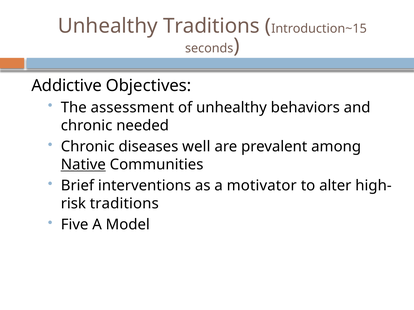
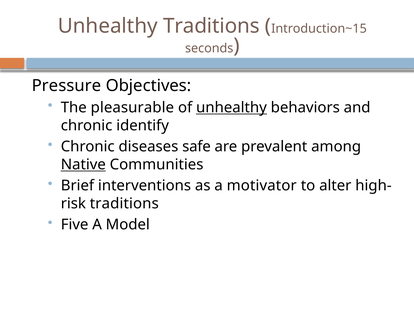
Addictive: Addictive -> Pressure (67, 86)
assessment: assessment -> pleasurable (132, 108)
unhealthy underline: none -> present (231, 108)
needed: needed -> identify (143, 126)
well: well -> safe (197, 147)
